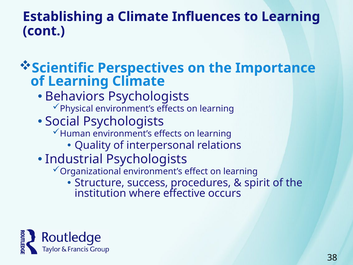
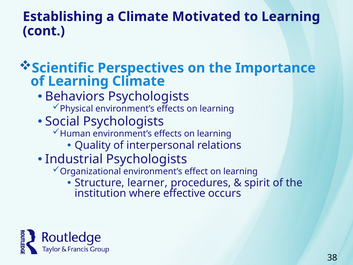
Influences: Influences -> Motivated (206, 17)
success: success -> learner (147, 183)
